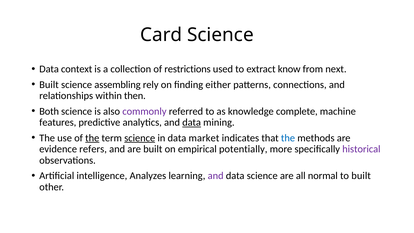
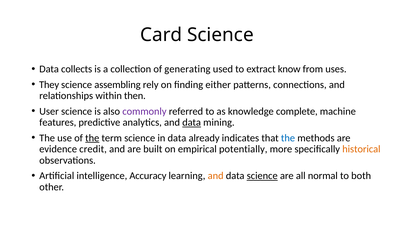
context: context -> collects (77, 69)
restrictions: restrictions -> generating (187, 69)
next: next -> uses (336, 69)
Built: Built -> They (49, 85)
Both: Both -> User (49, 111)
science underline: present -> none (140, 138)
market: market -> already (204, 138)
refers: refers -> credit (93, 149)
historical colour: purple -> orange (361, 149)
Analyzes: Analyzes -> Accuracy (148, 176)
and colour: purple -> orange (216, 176)
science underline: none -> present (262, 176)
to built: built -> both (361, 176)
